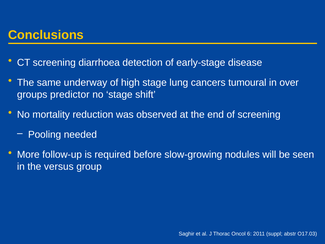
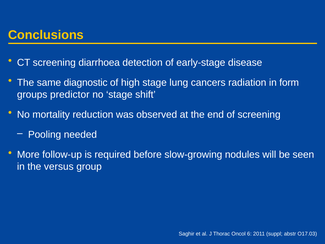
underway: underway -> diagnostic (86, 82)
tumoural: tumoural -> radiation (247, 82)
over: over -> form (289, 82)
